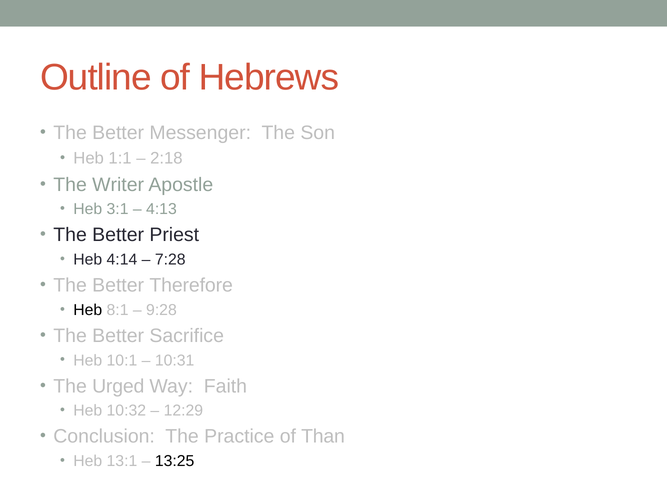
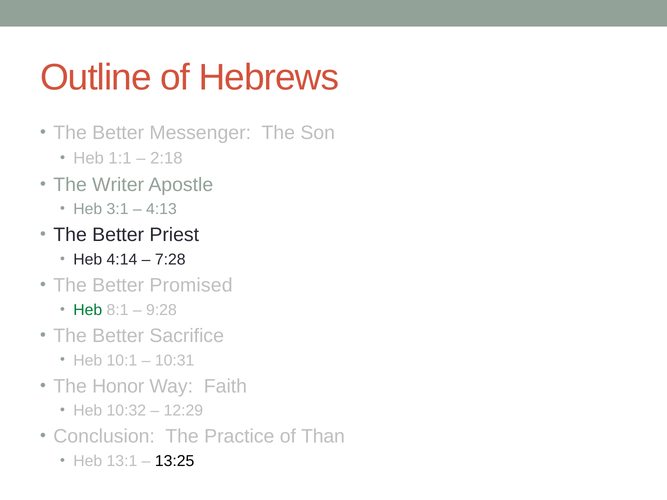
Therefore: Therefore -> Promised (191, 286)
Heb colour: black -> green (88, 310)
Urged: Urged -> Honor (118, 386)
